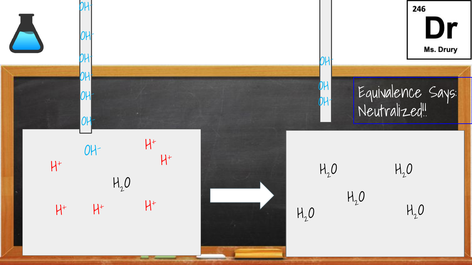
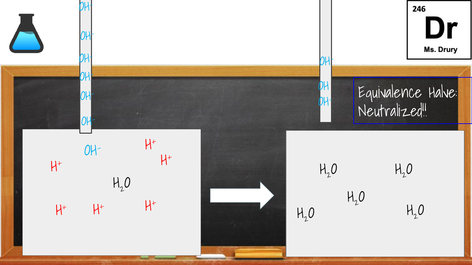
Says: Says -> Halve (443, 93)
